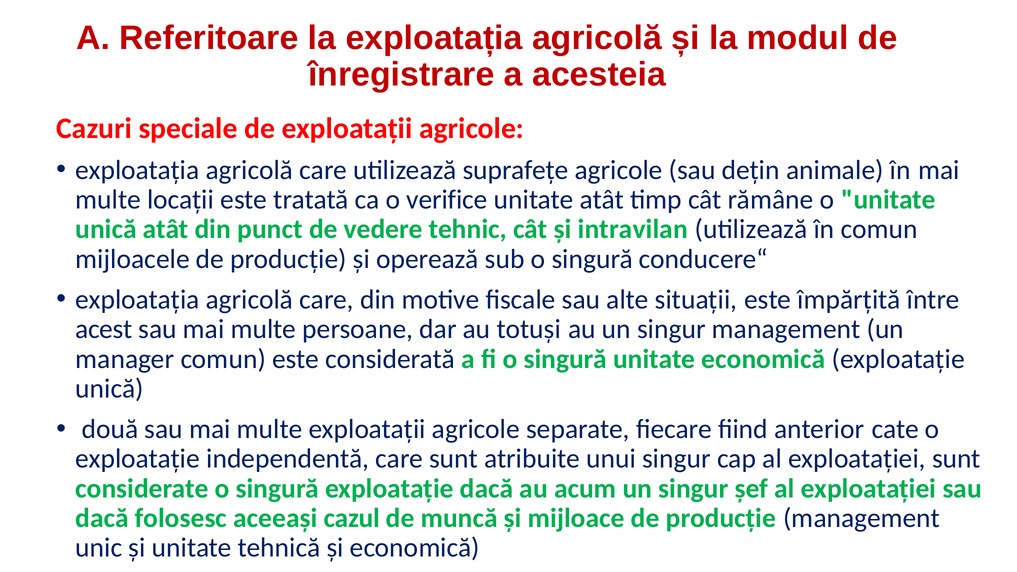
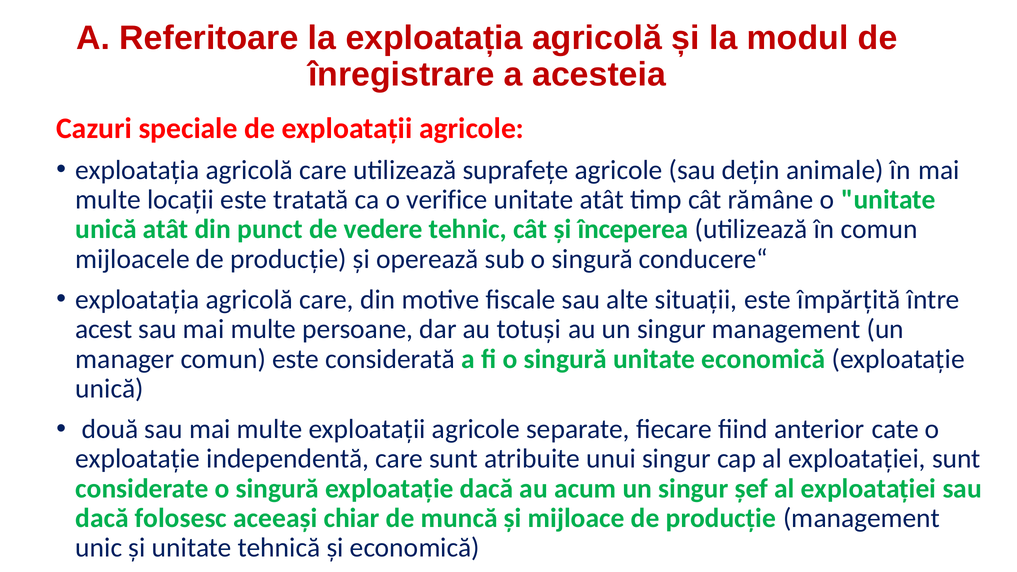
intravilan: intravilan -> începerea (633, 229)
cazul: cazul -> chiar (352, 518)
